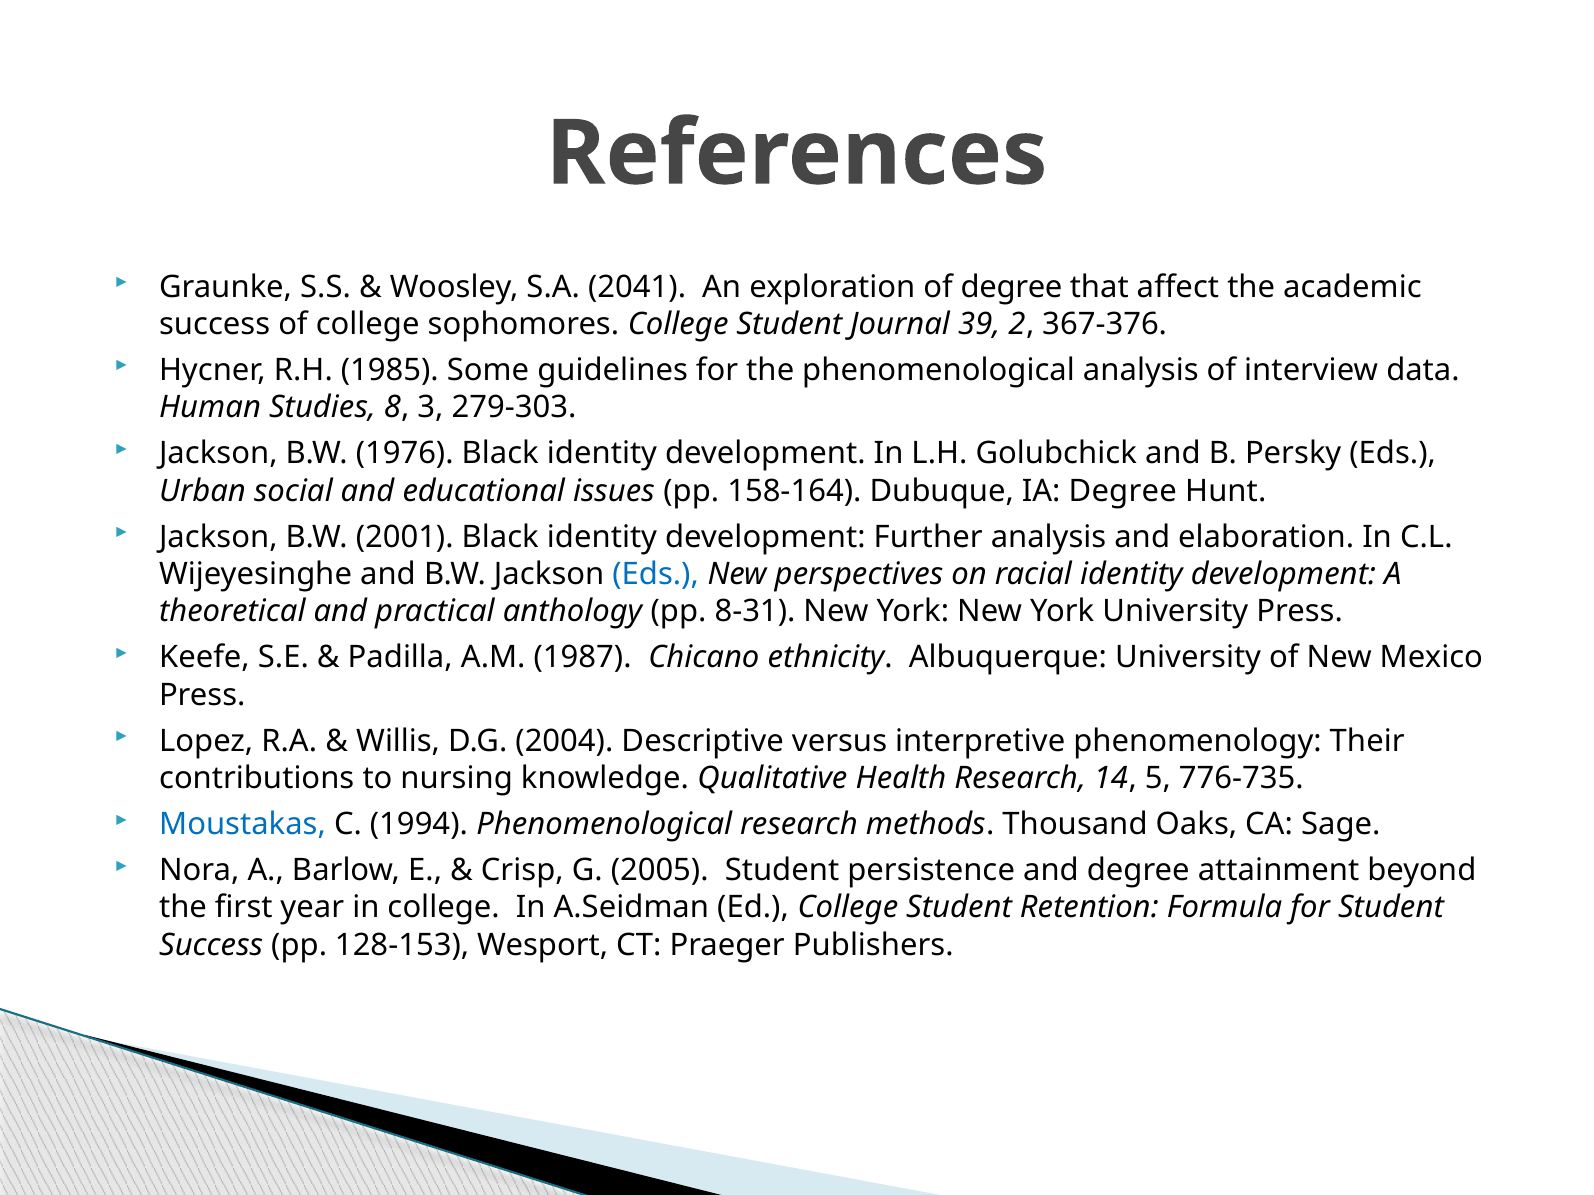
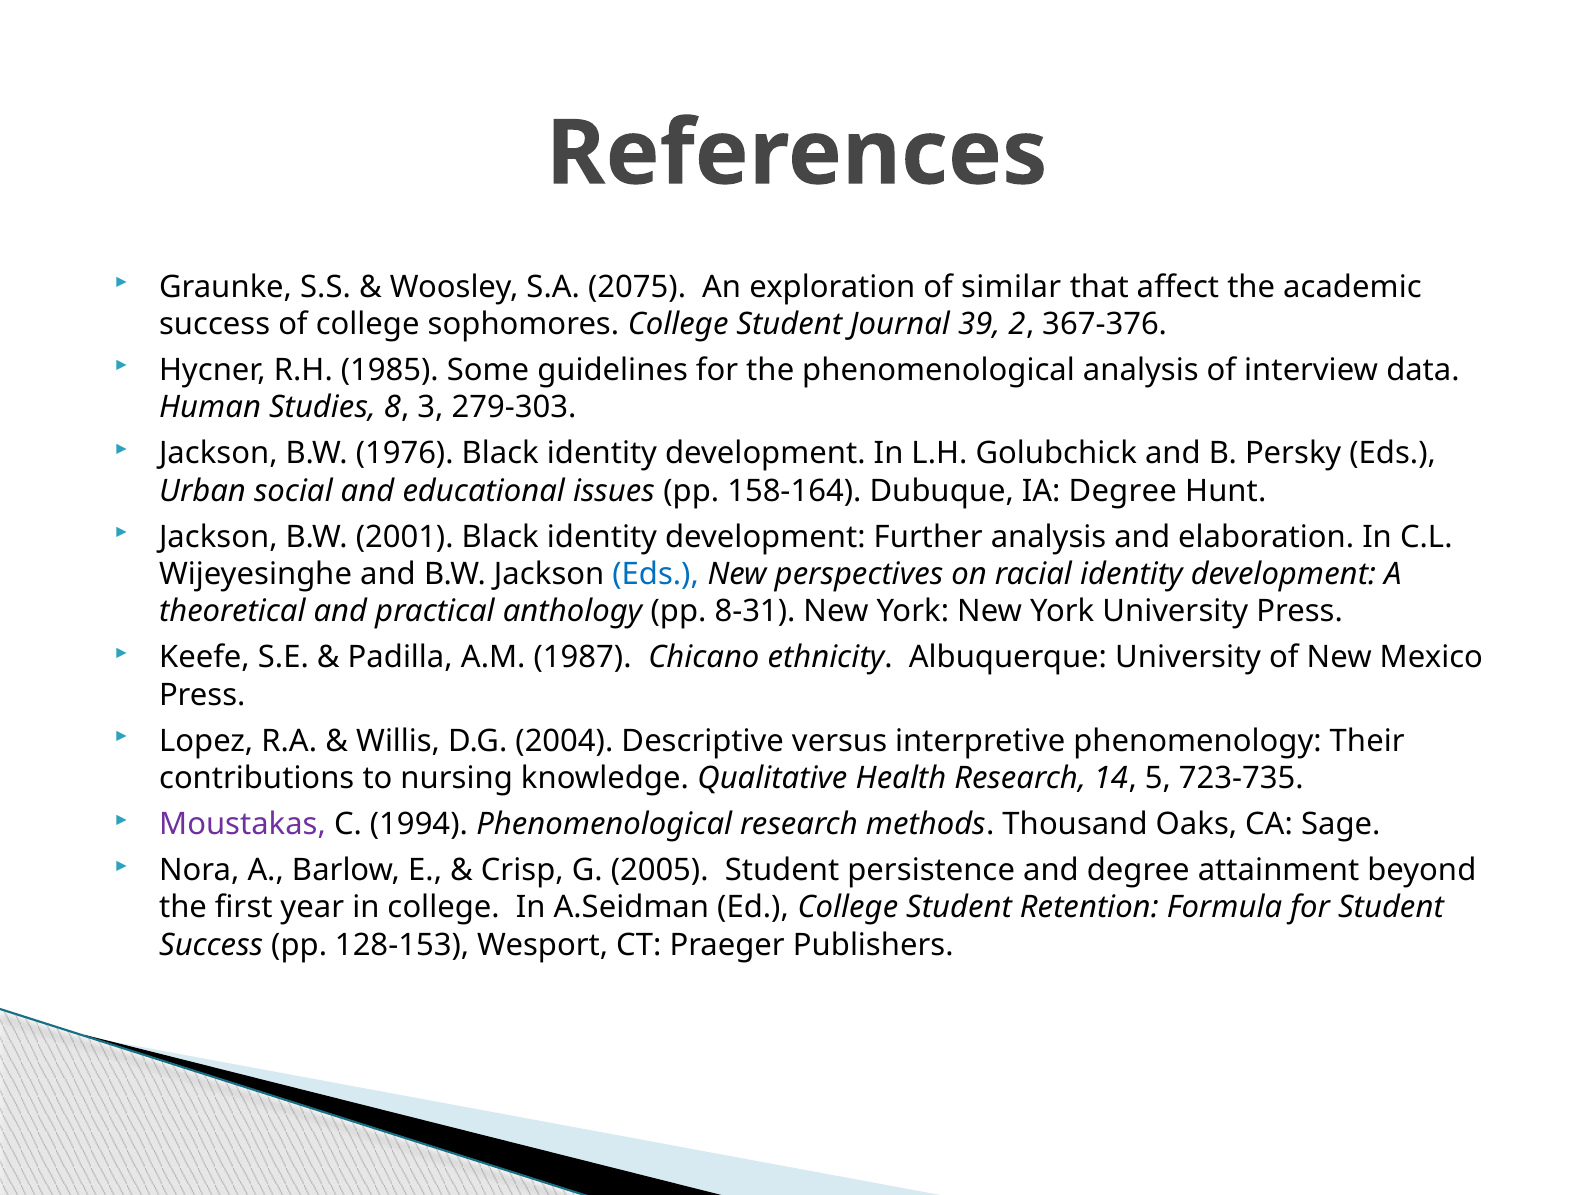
2041: 2041 -> 2075 (637, 287)
of degree: degree -> similar (1011, 287)
776-735: 776-735 -> 723-735 (1241, 778)
Moustakas colour: blue -> purple (243, 825)
